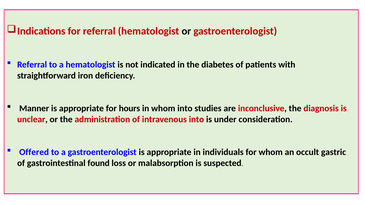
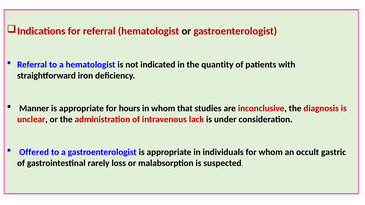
diabetes: diabetes -> quantity (217, 65)
whom into: into -> that (185, 109)
intravenous into: into -> lack (196, 119)
found: found -> rarely (99, 163)
